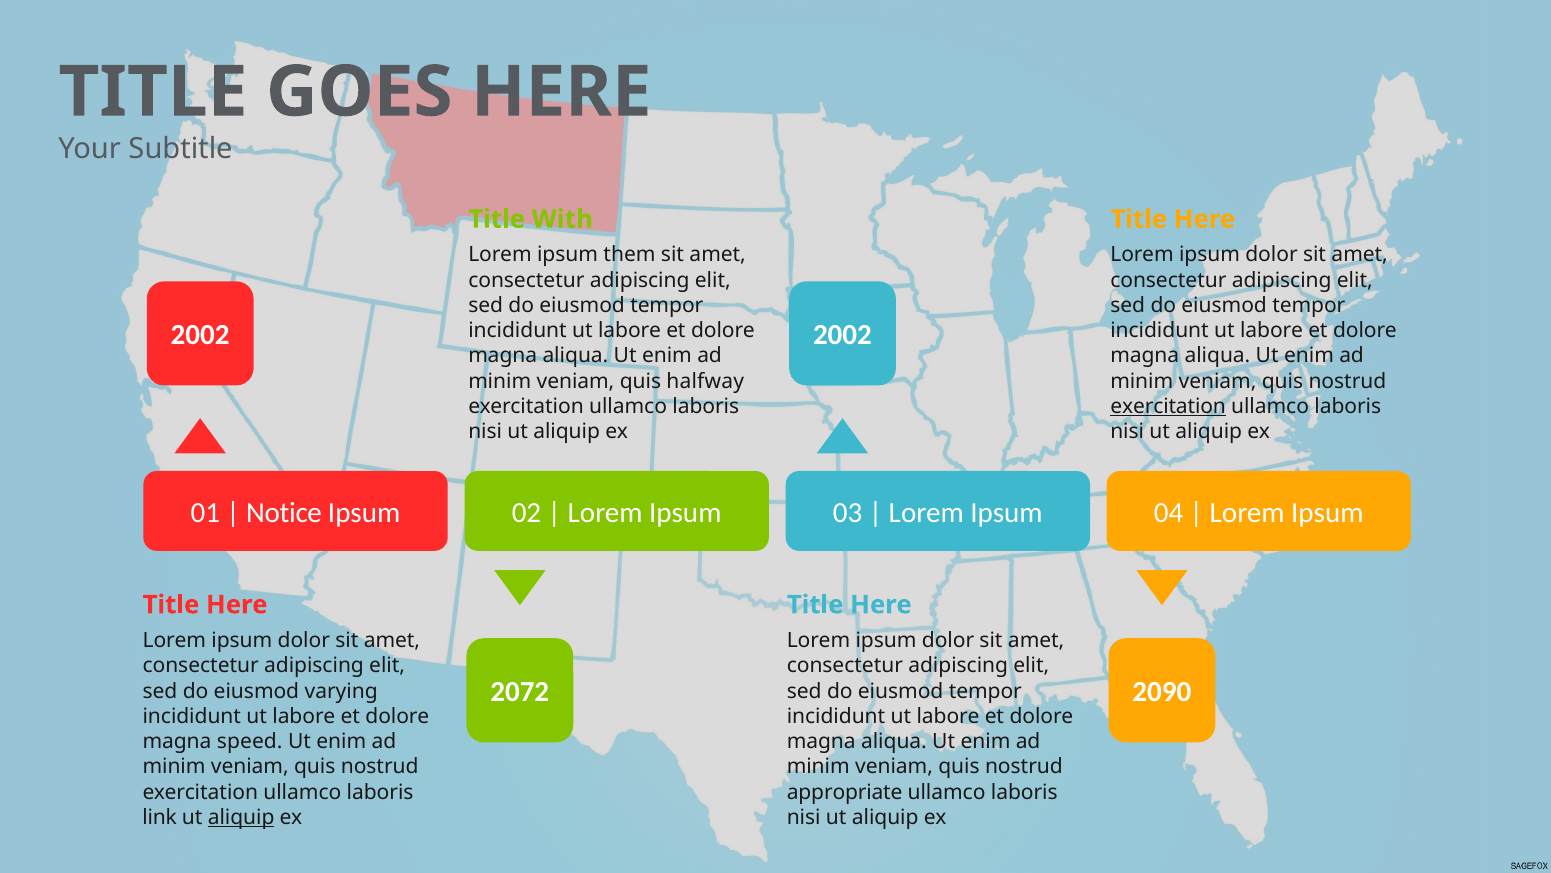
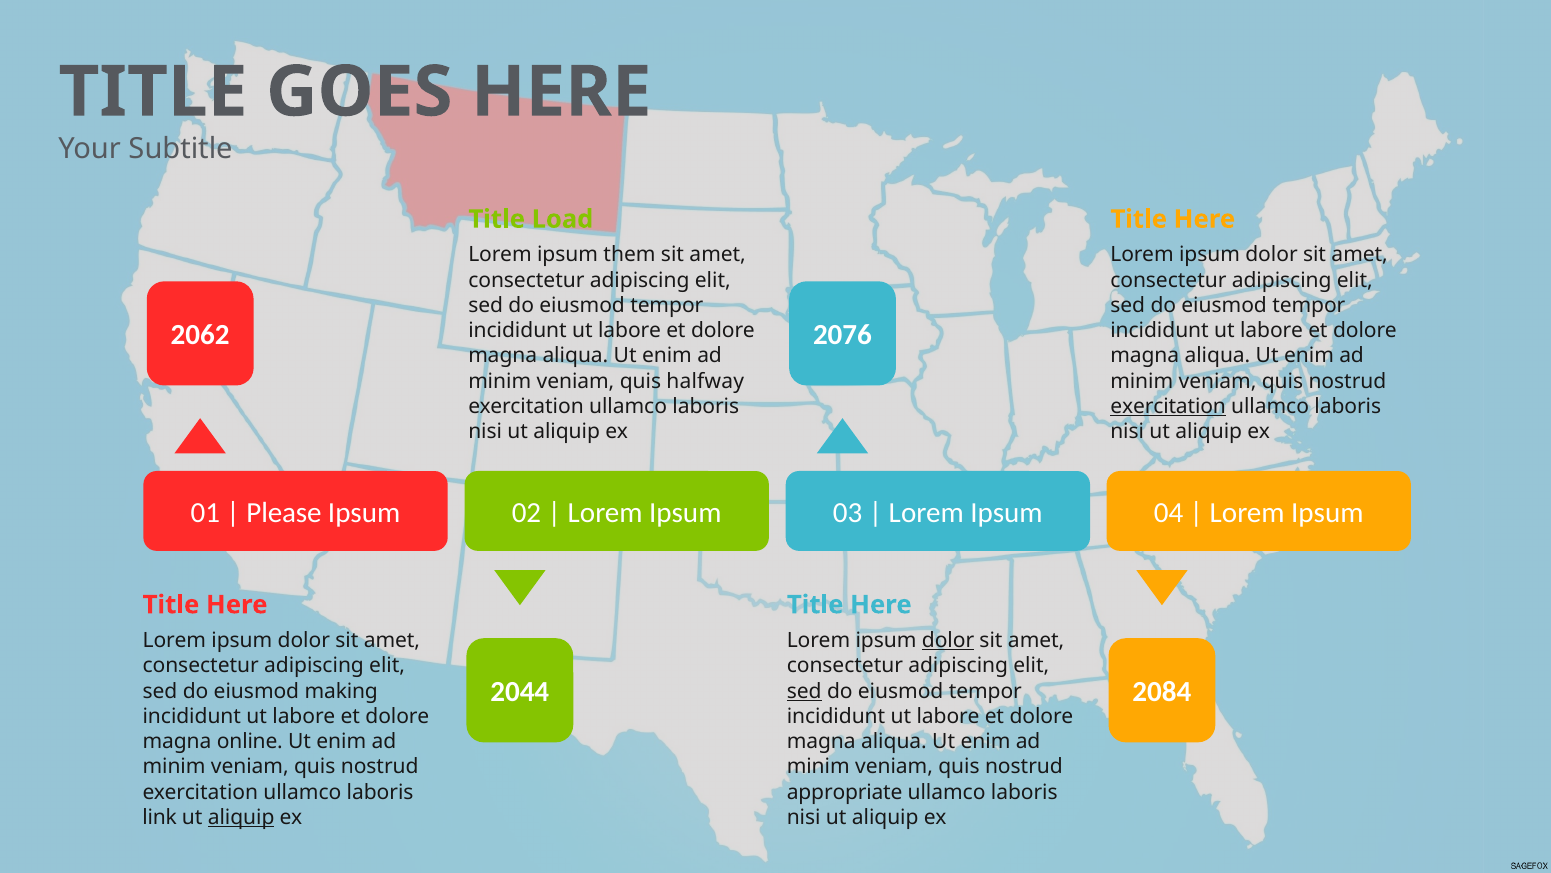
With: With -> Load (562, 219)
2002: 2002 -> 2062 (200, 335)
2002: 2002 -> 2076 (842, 335)
Notice: Notice -> Please (284, 513)
dolor underline: none -> present (948, 640)
2072: 2072 -> 2044 (520, 692)
2090: 2090 -> 2084 (1162, 692)
varying: varying -> making (341, 691)
sed underline: none -> present (804, 691)
speed: speed -> online (250, 741)
